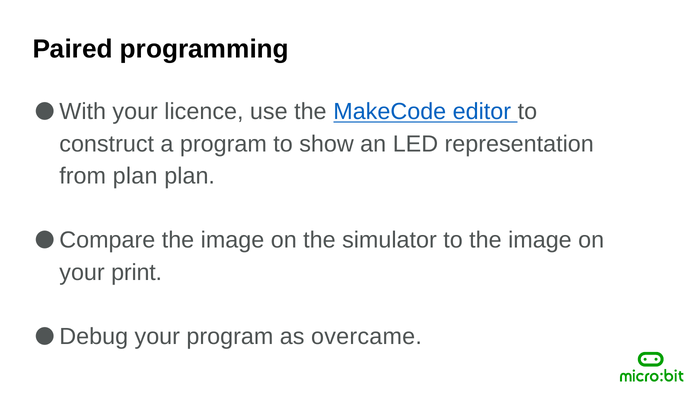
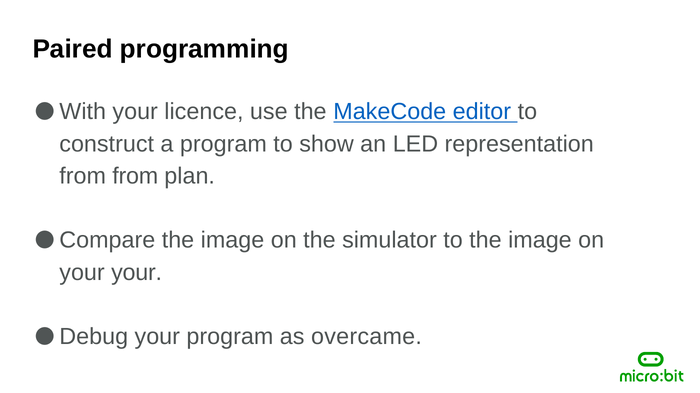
from plan: plan -> from (135, 176)
your print: print -> your (137, 273)
